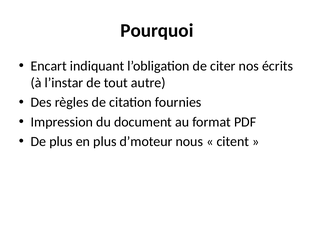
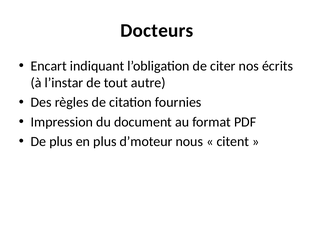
Pourquoi: Pourquoi -> Docteurs (157, 30)
